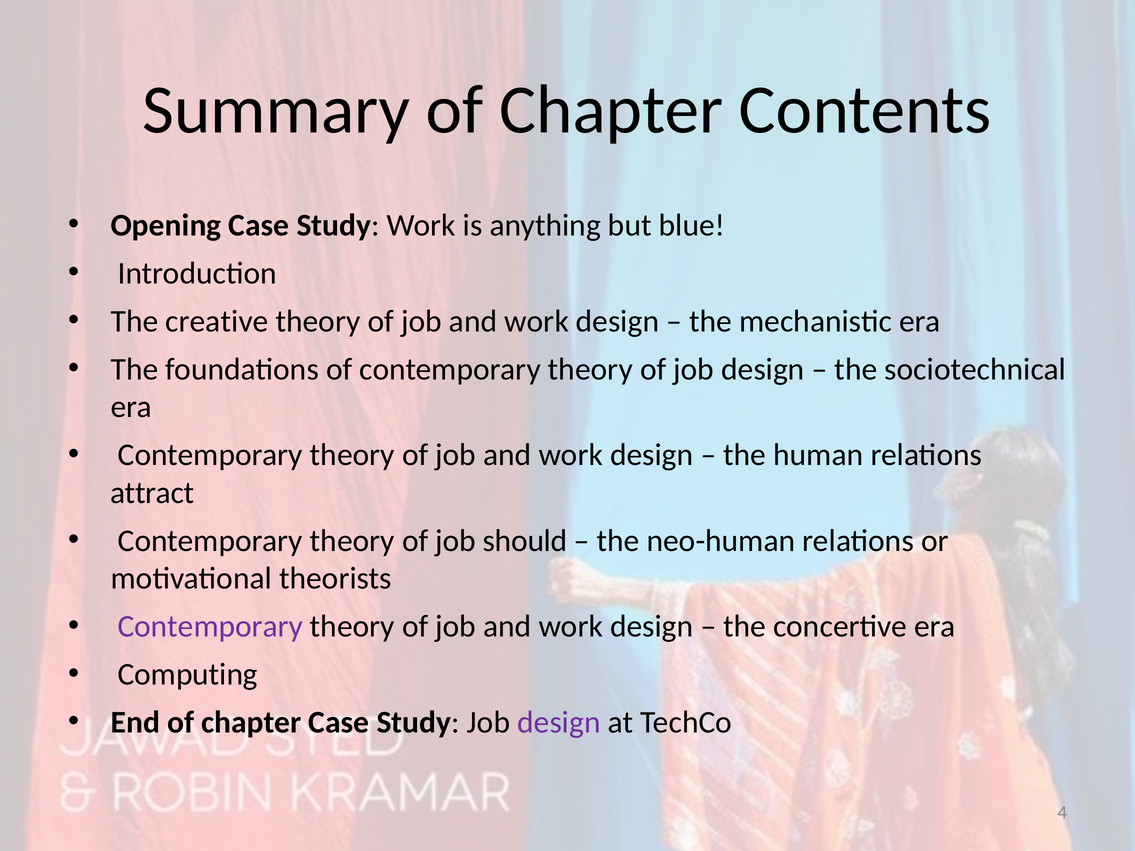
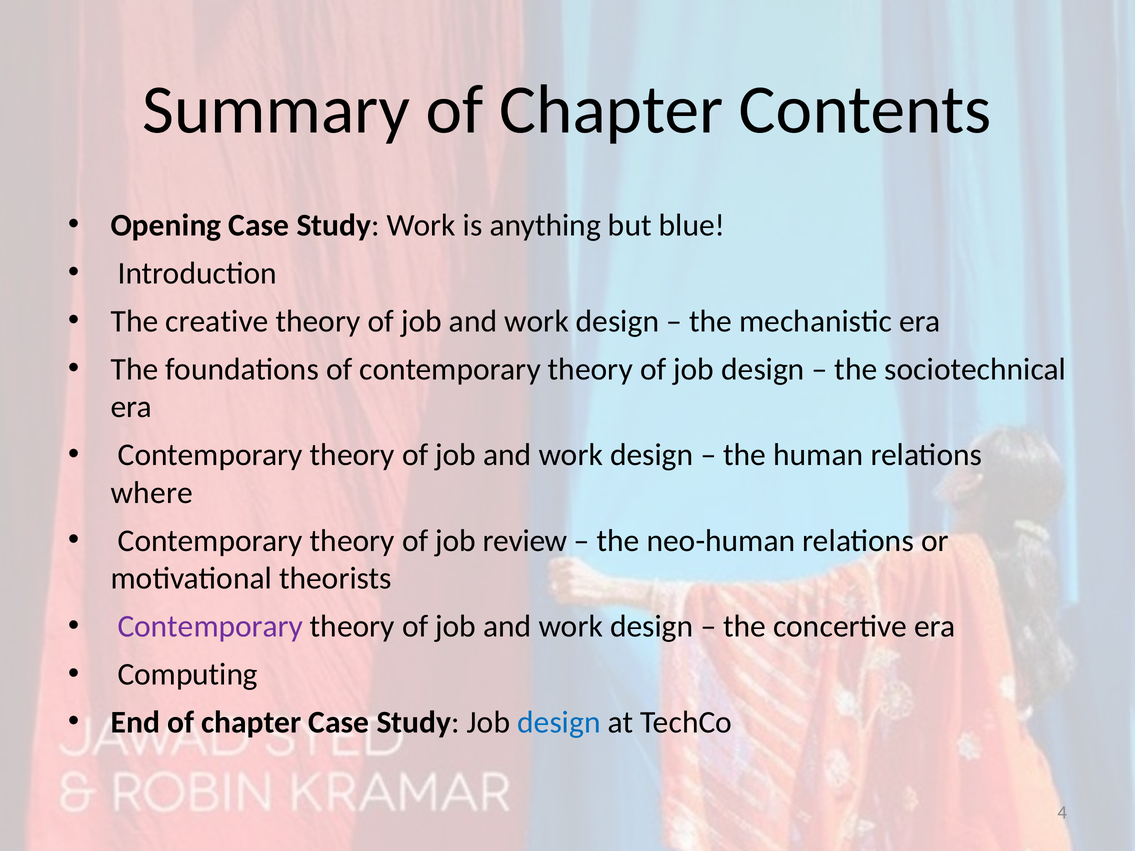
attract: attract -> where (152, 493)
should: should -> review (525, 541)
design colour: purple -> blue (559, 723)
